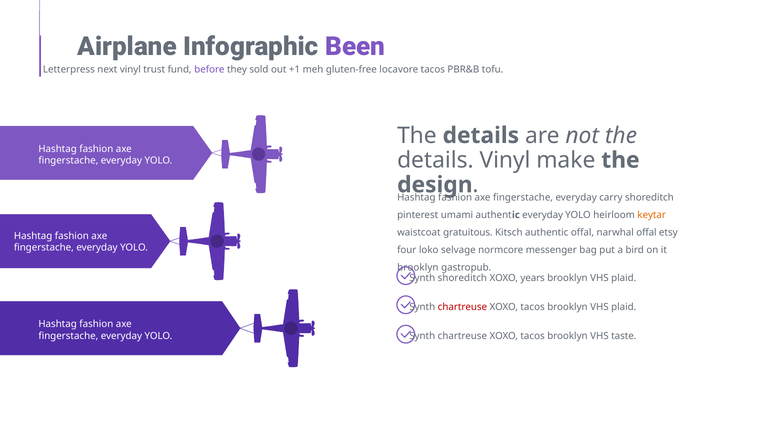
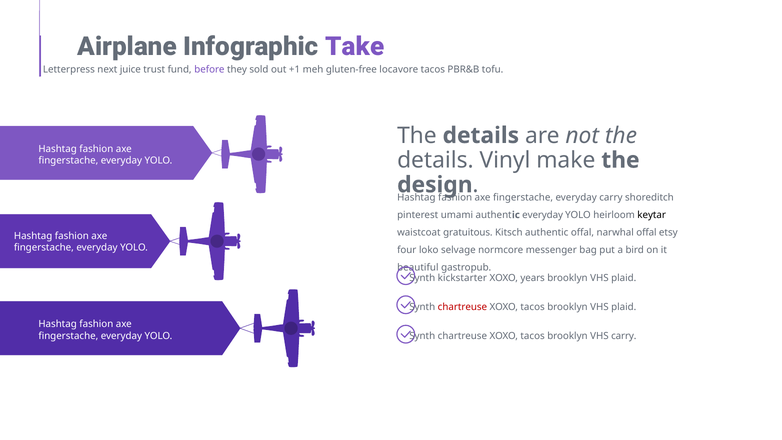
Been: Been -> Take (355, 47)
next vinyl: vinyl -> juice (130, 70)
keytar colour: orange -> black (652, 215)
brooklyn: brooklyn -> beautiful (418, 268)
Synth shoreditch: shoreditch -> kickstarter (462, 278)
VHS taste: taste -> carry (624, 336)
